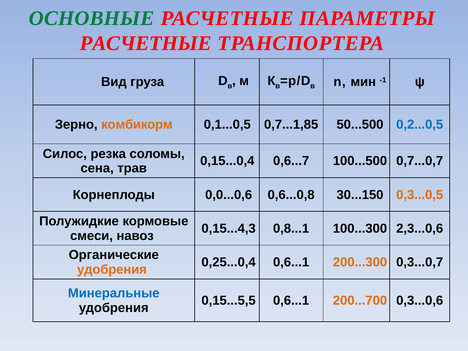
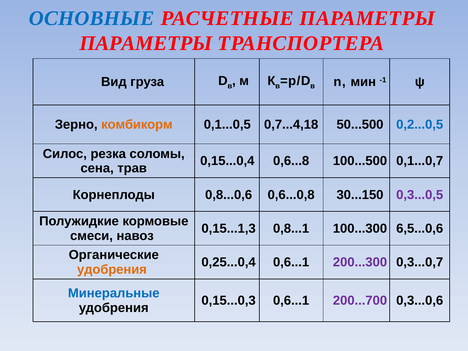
ОСНОВНЫЕ colour: green -> blue (92, 18)
РАСЧЕТНЫЕ: РАСЧЕТНЫЕ -> ПАРАМЕТРЫ (146, 43)
0,7...1,85: 0,7...1,85 -> 0,7...4,18 (291, 125)
0,6...7: 0,6...7 -> 0,6...8 (291, 161)
0,7...0,7: 0,7...0,7 -> 0,1...0,7 (420, 161)
0,0...0,6: 0,0...0,6 -> 0,8...0,6 (229, 195)
0,3...0,5 colour: orange -> purple (420, 195)
0,15...4,3: 0,15...4,3 -> 0,15...1,3 (229, 228)
2,3...0,6: 2,3...0,6 -> 6,5...0,6 (420, 228)
200...300 colour: orange -> purple (360, 262)
0,15...5,5: 0,15...5,5 -> 0,15...0,3 (229, 301)
200...700 colour: orange -> purple (360, 301)
